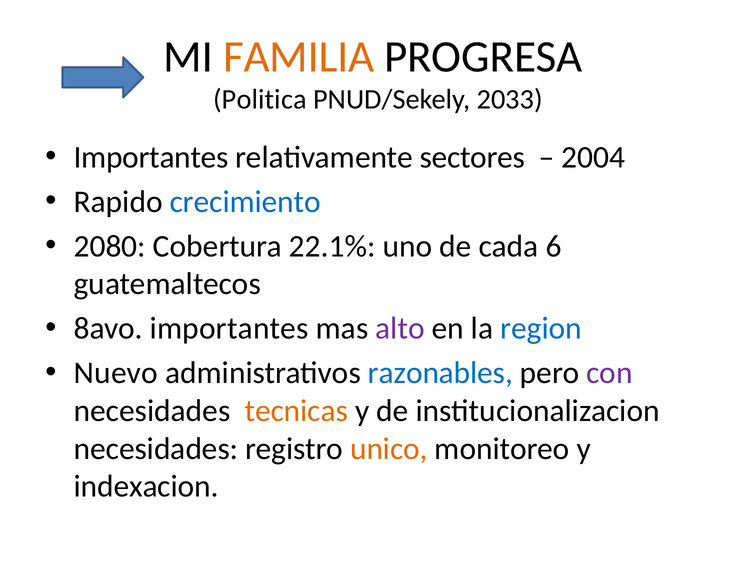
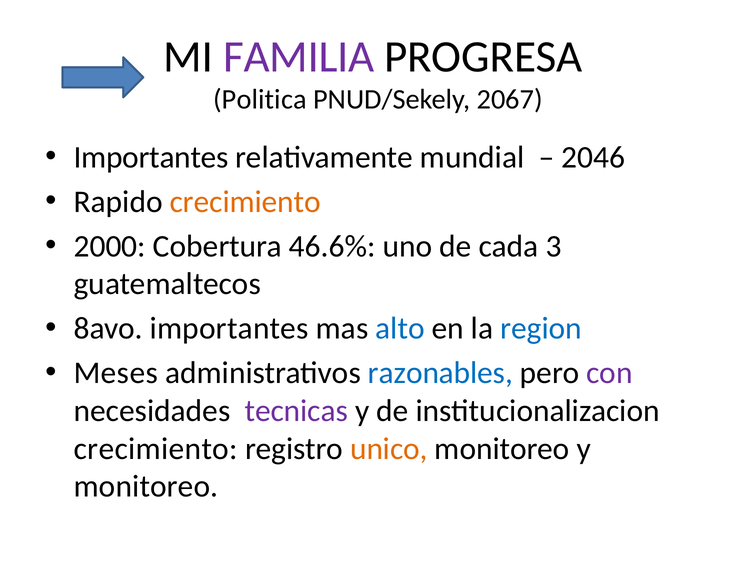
FAMILIA colour: orange -> purple (299, 57)
2033: 2033 -> 2067 (510, 100)
sectores: sectores -> mundial (472, 157)
2004: 2004 -> 2046 (593, 157)
crecimiento colour: blue -> orange (245, 202)
2080: 2080 -> 2000 (110, 246)
22.1%: 22.1% -> 46.6% (332, 246)
6: 6 -> 3 (553, 246)
alto colour: purple -> blue (400, 329)
Nuevo: Nuevo -> Meses (116, 373)
tecnicas colour: orange -> purple (296, 411)
necesidades: necesidades -> crecimiento (156, 449)
indexacion: indexacion -> monitoreo (146, 486)
